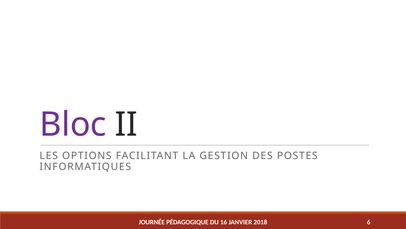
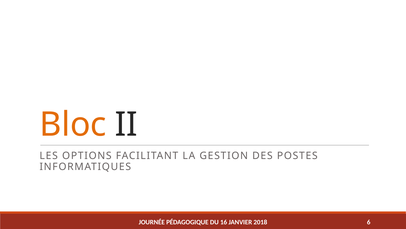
Bloc colour: purple -> orange (73, 124)
